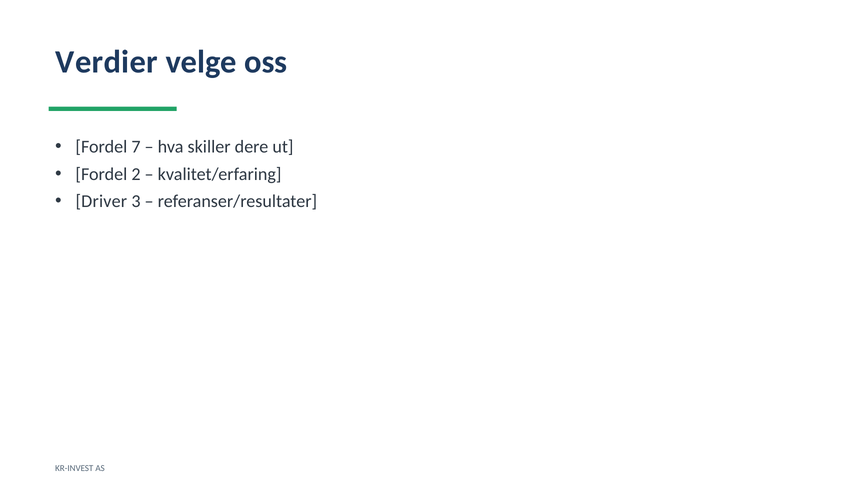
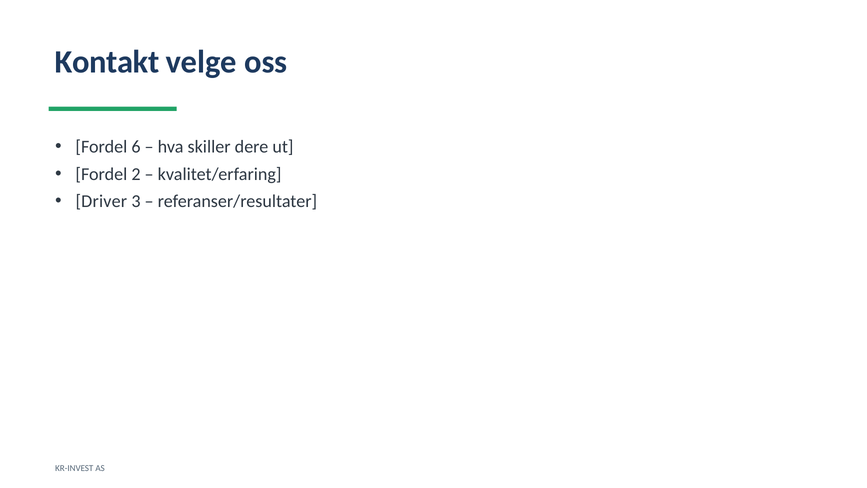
Verdier: Verdier -> Kontakt (107, 62)
7: 7 -> 6 (136, 147)
